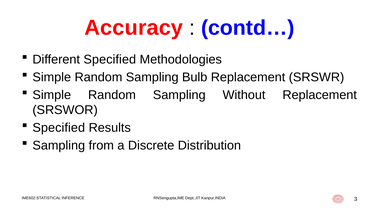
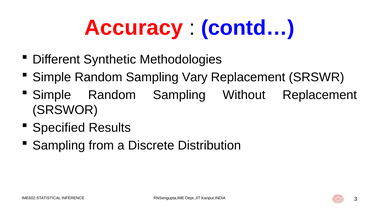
Different Specified: Specified -> Synthetic (110, 60)
Bulb: Bulb -> Vary (195, 77)
